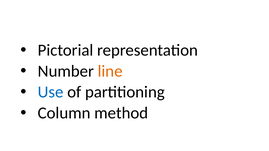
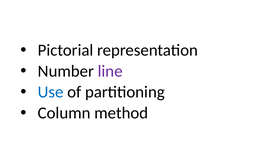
line colour: orange -> purple (110, 71)
